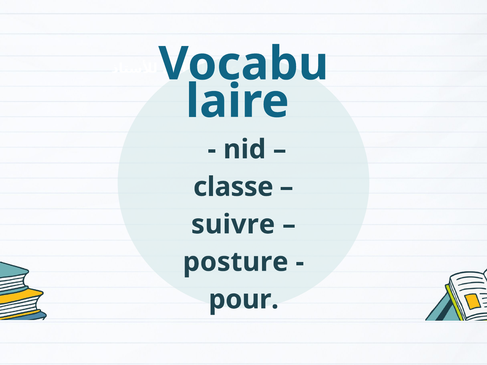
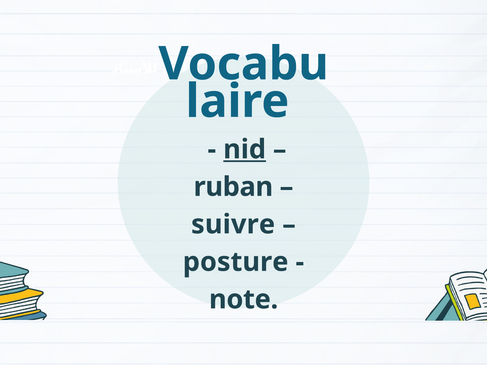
nid underline: none -> present (245, 150)
classe: classe -> ruban (233, 187)
pour: pour -> note (244, 300)
